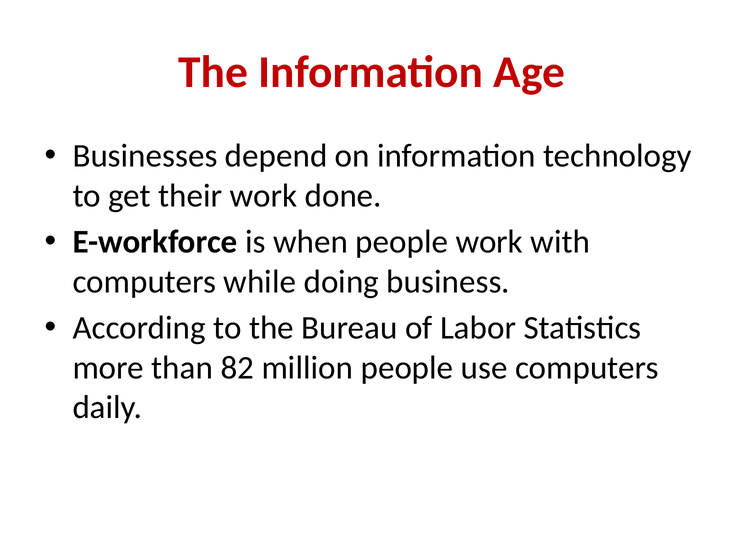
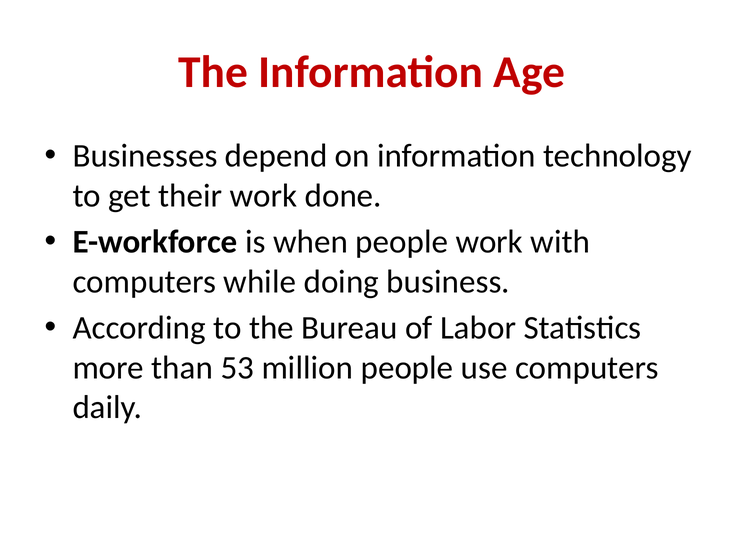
82: 82 -> 53 (237, 368)
